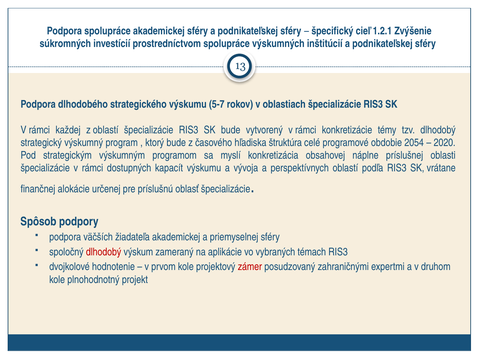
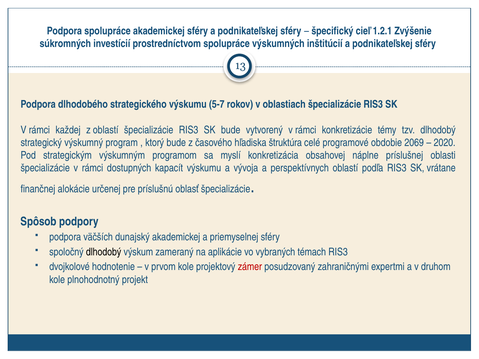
2054: 2054 -> 2069 (414, 143)
žiadateľa: žiadateľa -> dunajský (132, 237)
dlhodobý colour: red -> black (104, 252)
